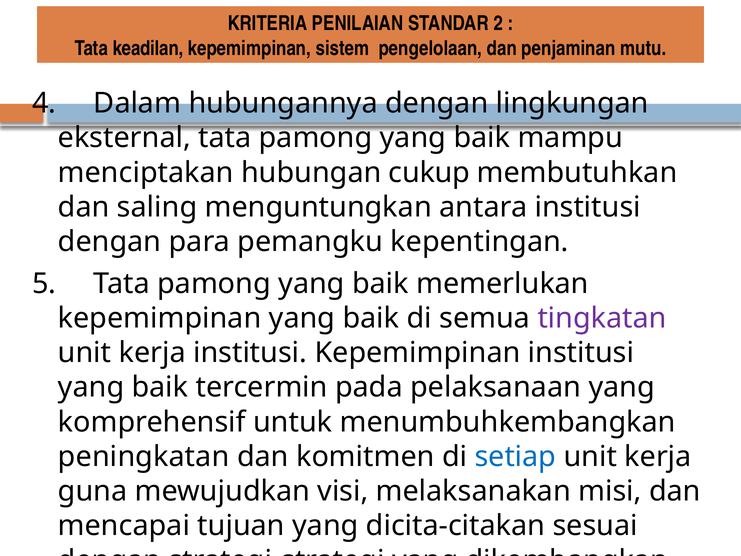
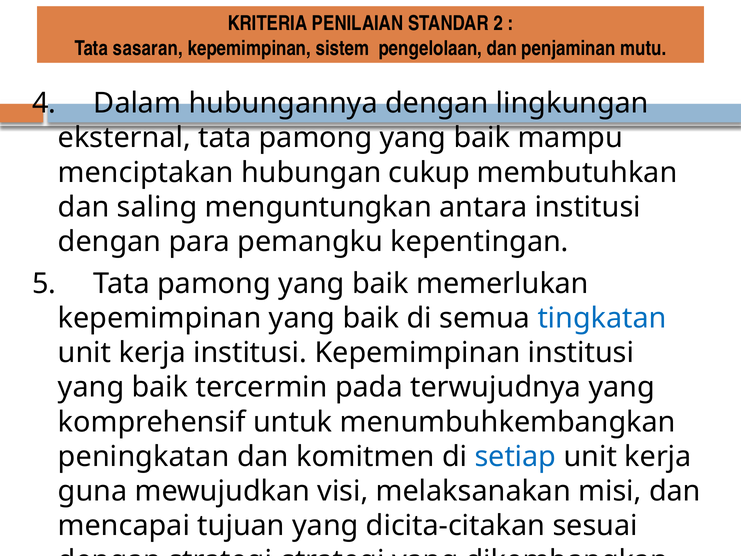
keadilan: keadilan -> sasaran (148, 48)
tingkatan colour: purple -> blue (602, 318)
pelaksanaan: pelaksanaan -> terwujudnya (496, 387)
